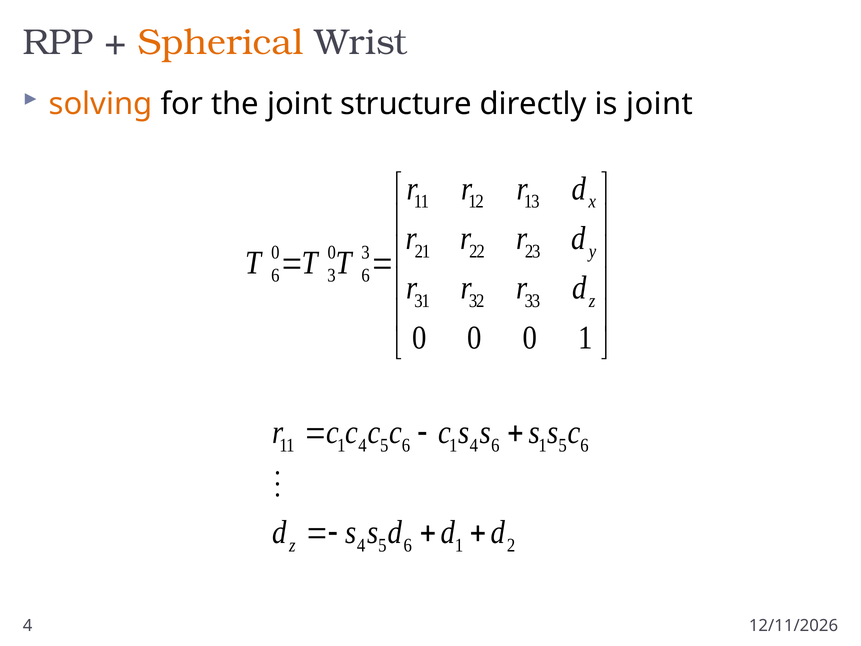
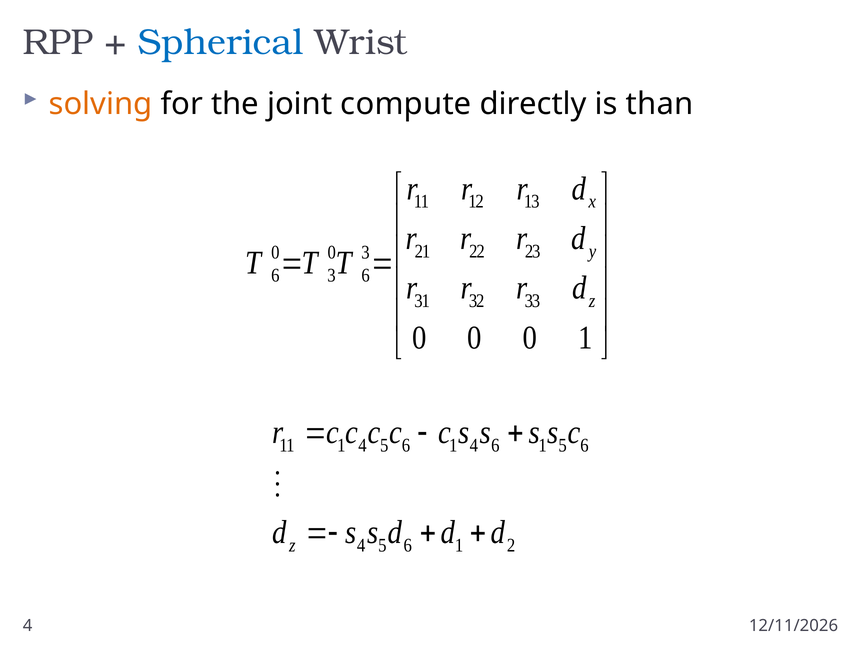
Spherical colour: orange -> blue (220, 43)
structure: structure -> compute (406, 104)
is joint: joint -> than (660, 104)
